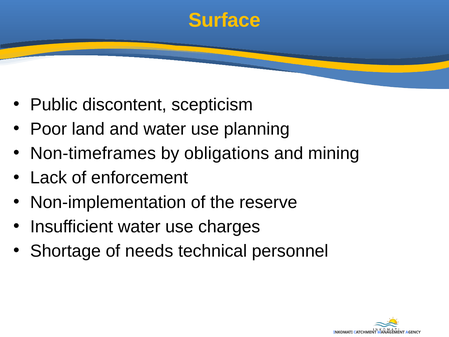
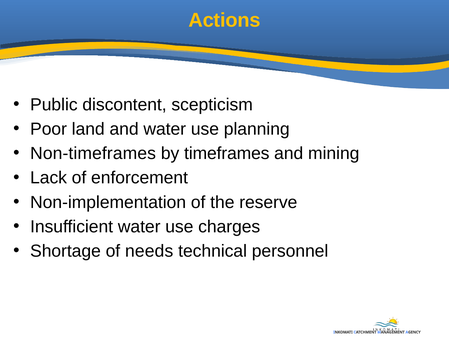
Surface: Surface -> Actions (225, 20)
obligations: obligations -> timeframes (227, 153)
